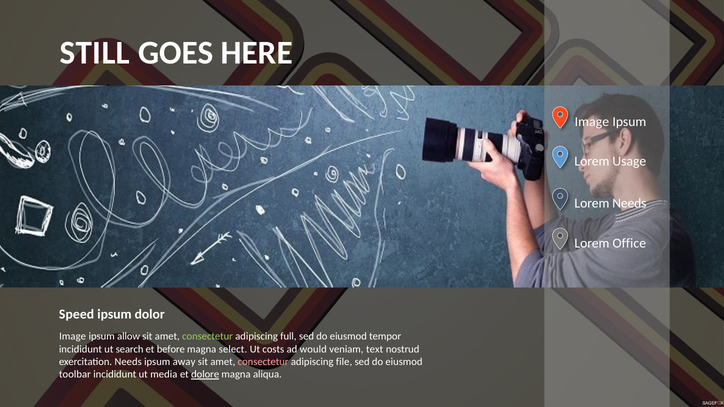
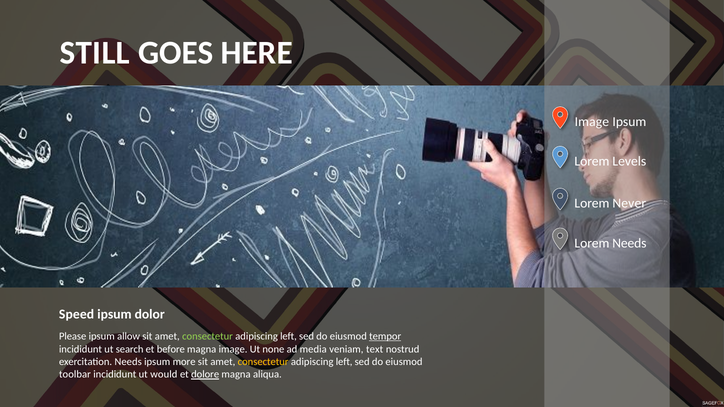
Usage: Usage -> Levels (629, 161)
Lorem Needs: Needs -> Never (629, 204)
Lorem Office: Office -> Needs (629, 243)
Image: Image -> Please (73, 337)
full: full -> left (288, 337)
tempor underline: none -> present (385, 337)
magna select: select -> image (233, 349)
costs: costs -> none (273, 349)
would: would -> media (313, 349)
away: away -> more (184, 362)
consectetur colour: pink -> yellow (263, 362)
file: file -> left (344, 362)
media: media -> would (164, 375)
